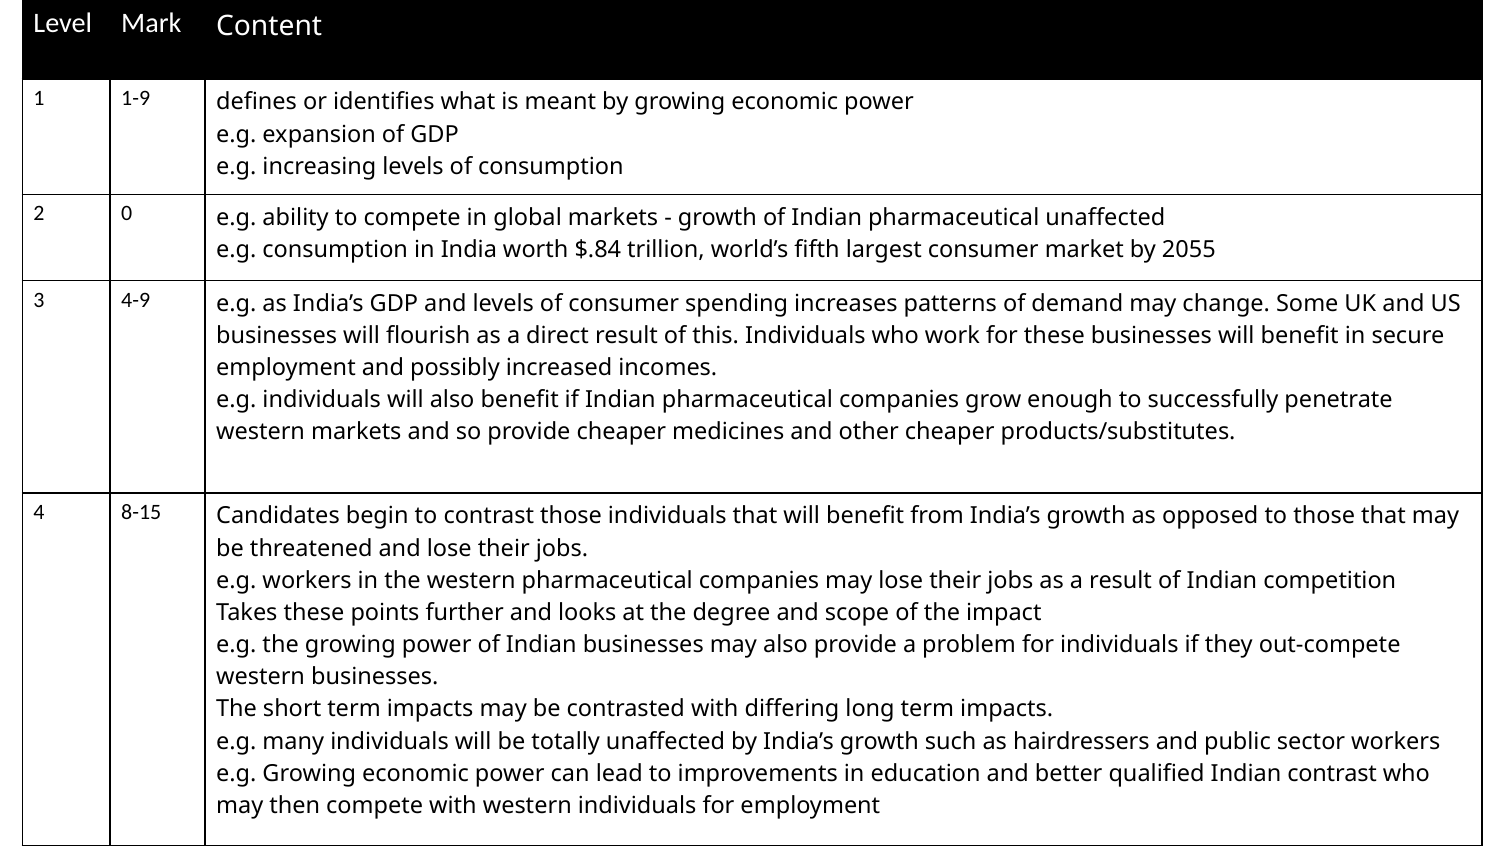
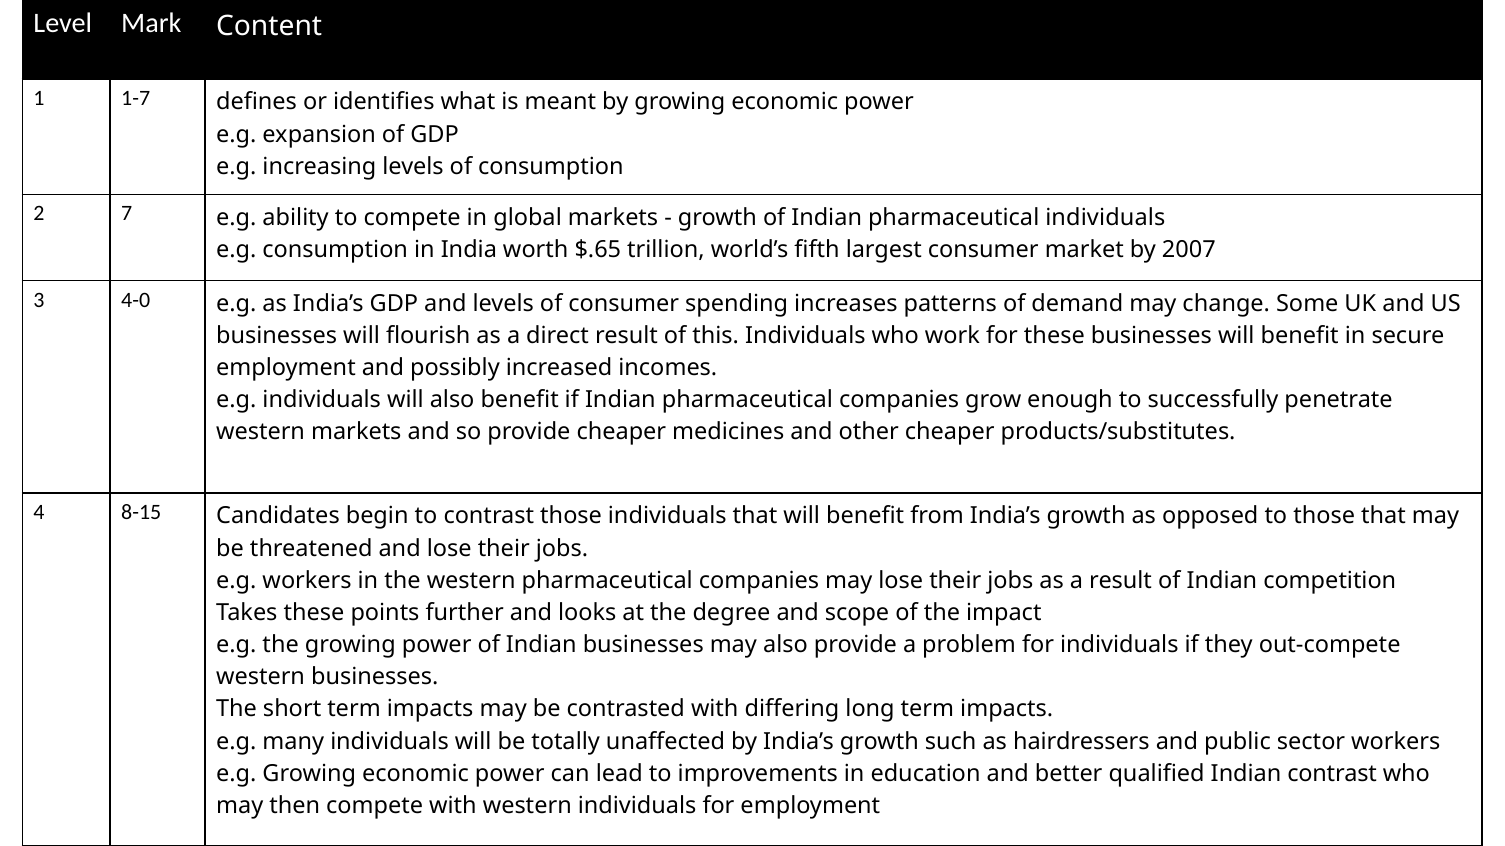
1-9: 1-9 -> 1-7 (136, 98)
0: 0 -> 7 (127, 214)
pharmaceutical unaffected: unaffected -> individuals (1105, 218)
$.84: $.84 -> $.65 (598, 250)
2055: 2055 -> 2007 (1189, 250)
4-9: 4-9 -> 4-0 (136, 300)
